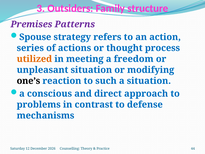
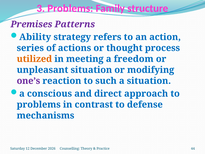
3 Outsiders: Outsiders -> Problems (70, 8)
Spouse: Spouse -> Ability (35, 37)
one’s colour: black -> purple (28, 81)
